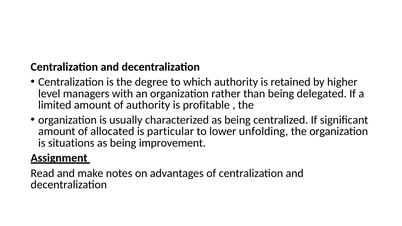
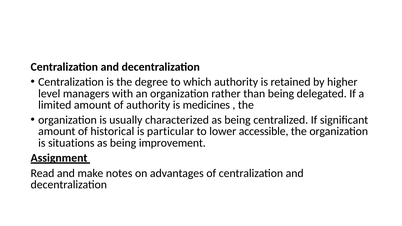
profitable: profitable -> medicines (206, 105)
allocated: allocated -> historical (112, 132)
unfolding: unfolding -> accessible (264, 132)
